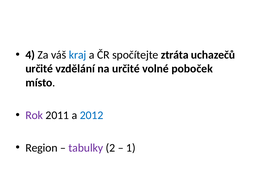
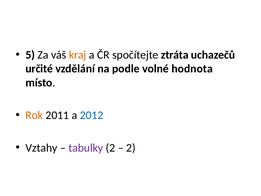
4: 4 -> 5 (30, 55)
kraj colour: blue -> orange (78, 55)
na určité: určité -> podle (126, 69)
poboček: poboček -> hodnota (192, 69)
Rok colour: purple -> orange (34, 115)
Region: Region -> Vztahy (41, 148)
1: 1 -> 2 (131, 148)
